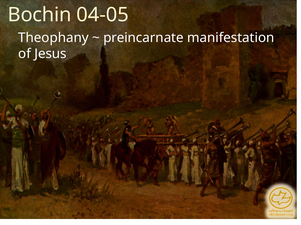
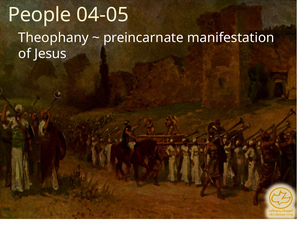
Bochin: Bochin -> People (40, 15)
